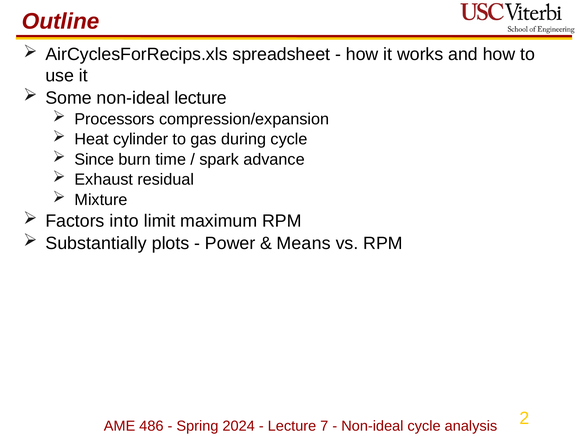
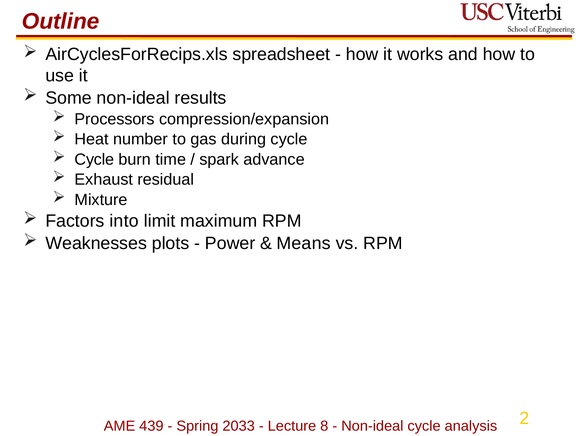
non-ideal lecture: lecture -> results (200, 98)
cylinder: cylinder -> number (141, 139)
Since: Since -> Cycle (94, 160)
Substantially: Substantially -> Weaknesses (96, 244)
486: 486 -> 439 (151, 427)
2024: 2024 -> 2033 (239, 427)
7: 7 -> 8 (324, 427)
